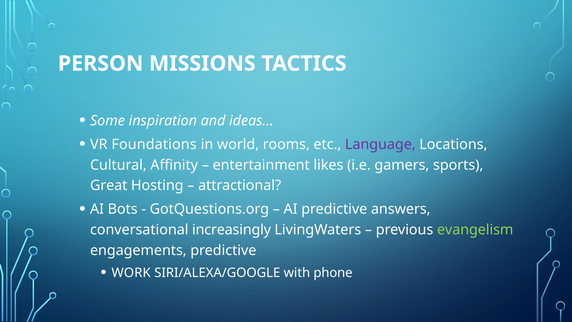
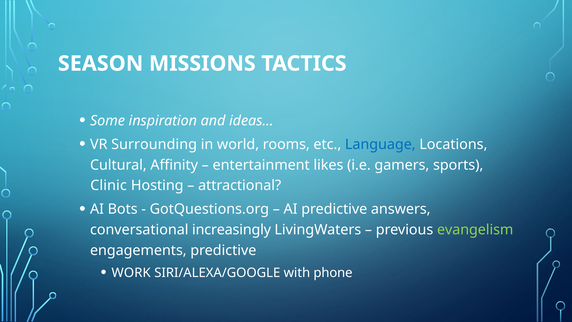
PERSON: PERSON -> SEASON (101, 64)
Foundations: Foundations -> Surrounding (154, 144)
Language colour: purple -> blue (380, 144)
Great: Great -> Clinic (109, 185)
